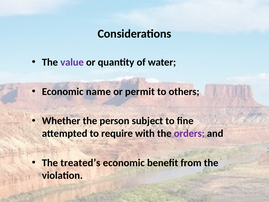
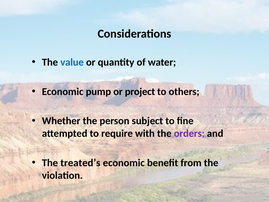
value colour: purple -> blue (72, 62)
name: name -> pump (98, 91)
permit: permit -> project (140, 91)
